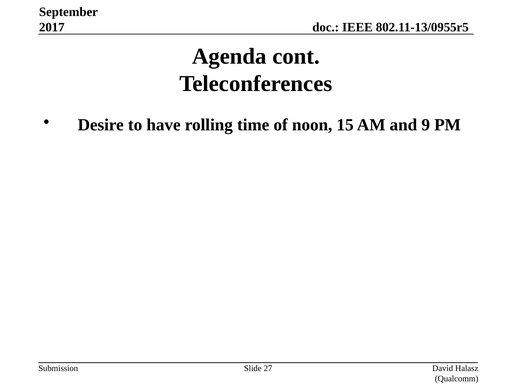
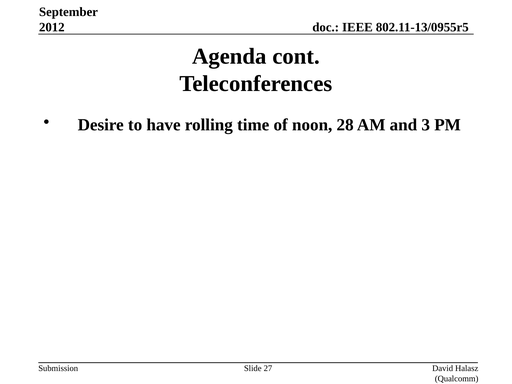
2017: 2017 -> 2012 (52, 27)
15: 15 -> 28 (345, 125)
9: 9 -> 3 (426, 125)
